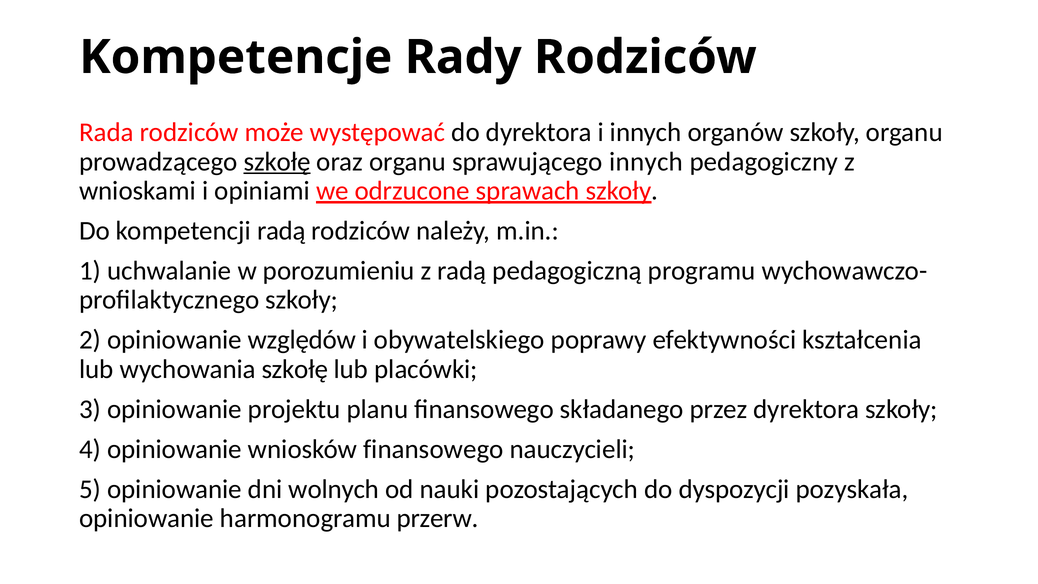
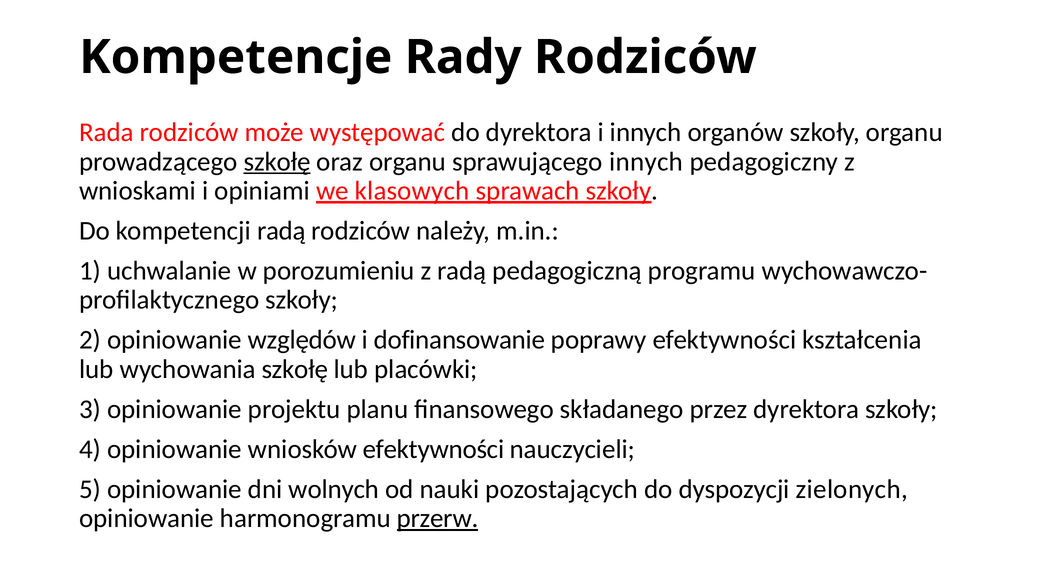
odrzucone: odrzucone -> klasowych (412, 191)
obywatelskiego: obywatelskiego -> dofinansowanie (459, 340)
wniosków finansowego: finansowego -> efektywności (433, 449)
pozyskała: pozyskała -> zielonych (852, 489)
przerw underline: none -> present (438, 518)
